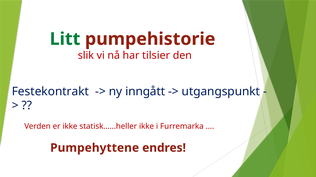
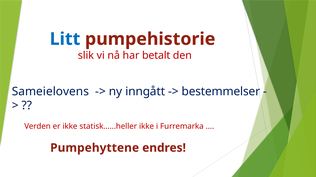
Litt colour: green -> blue (65, 39)
tilsier: tilsier -> betalt (156, 56)
Festekontrakt: Festekontrakt -> Sameielovens (50, 92)
utgangspunkt: utgangspunkt -> bestemmelser (221, 92)
